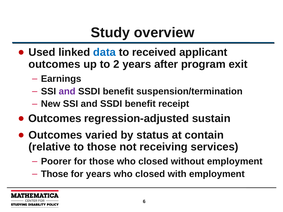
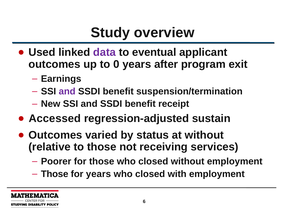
data colour: blue -> purple (105, 52)
received: received -> eventual (154, 52)
2: 2 -> 0 (116, 64)
Outcomes: Outcomes -> Accessed (55, 119)
at contain: contain -> without (204, 135)
